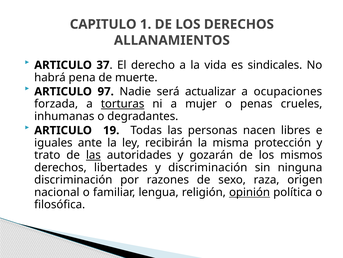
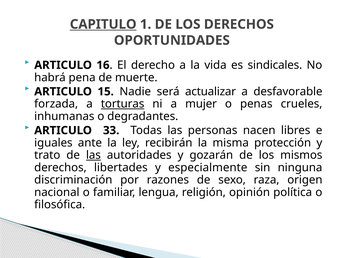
CAPITULO underline: none -> present (103, 24)
ALLANAMIENTOS: ALLANAMIENTOS -> OPORTUNIDADES (172, 40)
37: 37 -> 16 (103, 65)
97: 97 -> 15 (106, 91)
ocupaciones: ocupaciones -> desfavorable (288, 91)
19: 19 -> 33 (111, 130)
y discriminación: discriminación -> especialmente (208, 167)
opinión underline: present -> none (250, 192)
